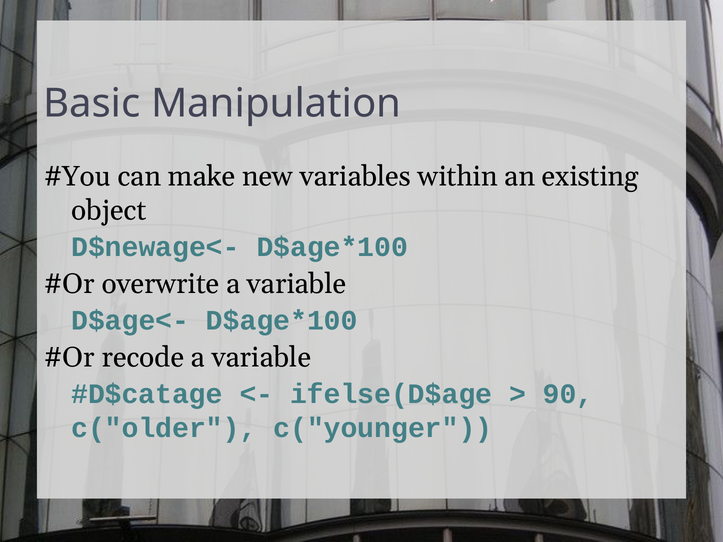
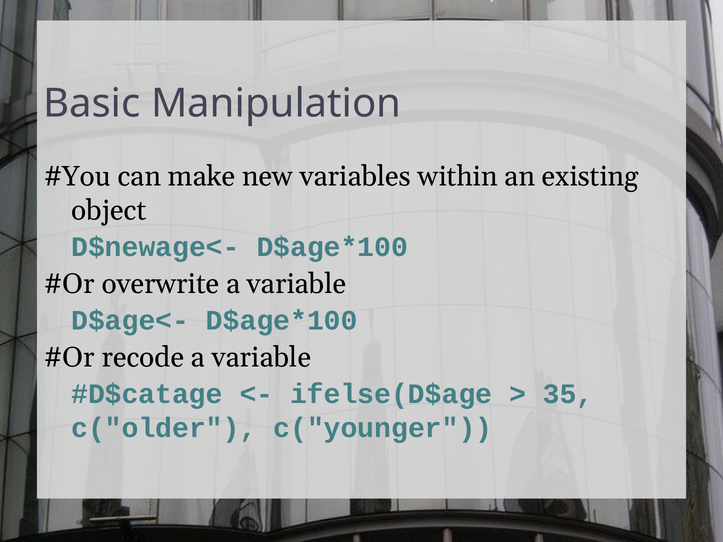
90: 90 -> 35 (568, 394)
